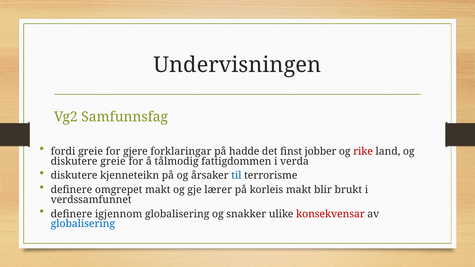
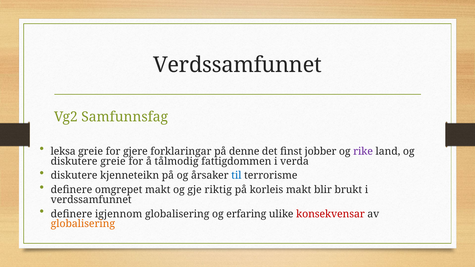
Undervisningen: Undervisningen -> Verdssamfunnet (237, 65)
fordi: fordi -> leksa (63, 151)
hadde: hadde -> denne (244, 151)
rike colour: red -> purple (363, 151)
lærer: lærer -> riktig (218, 190)
snakker: snakker -> erfaring (246, 214)
globalisering colour: blue -> orange (83, 224)
